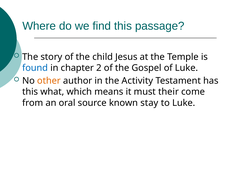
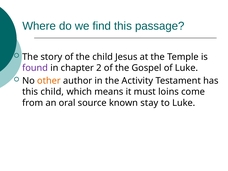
found colour: blue -> purple (35, 68)
this what: what -> child (52, 92)
their: their -> loins (168, 92)
